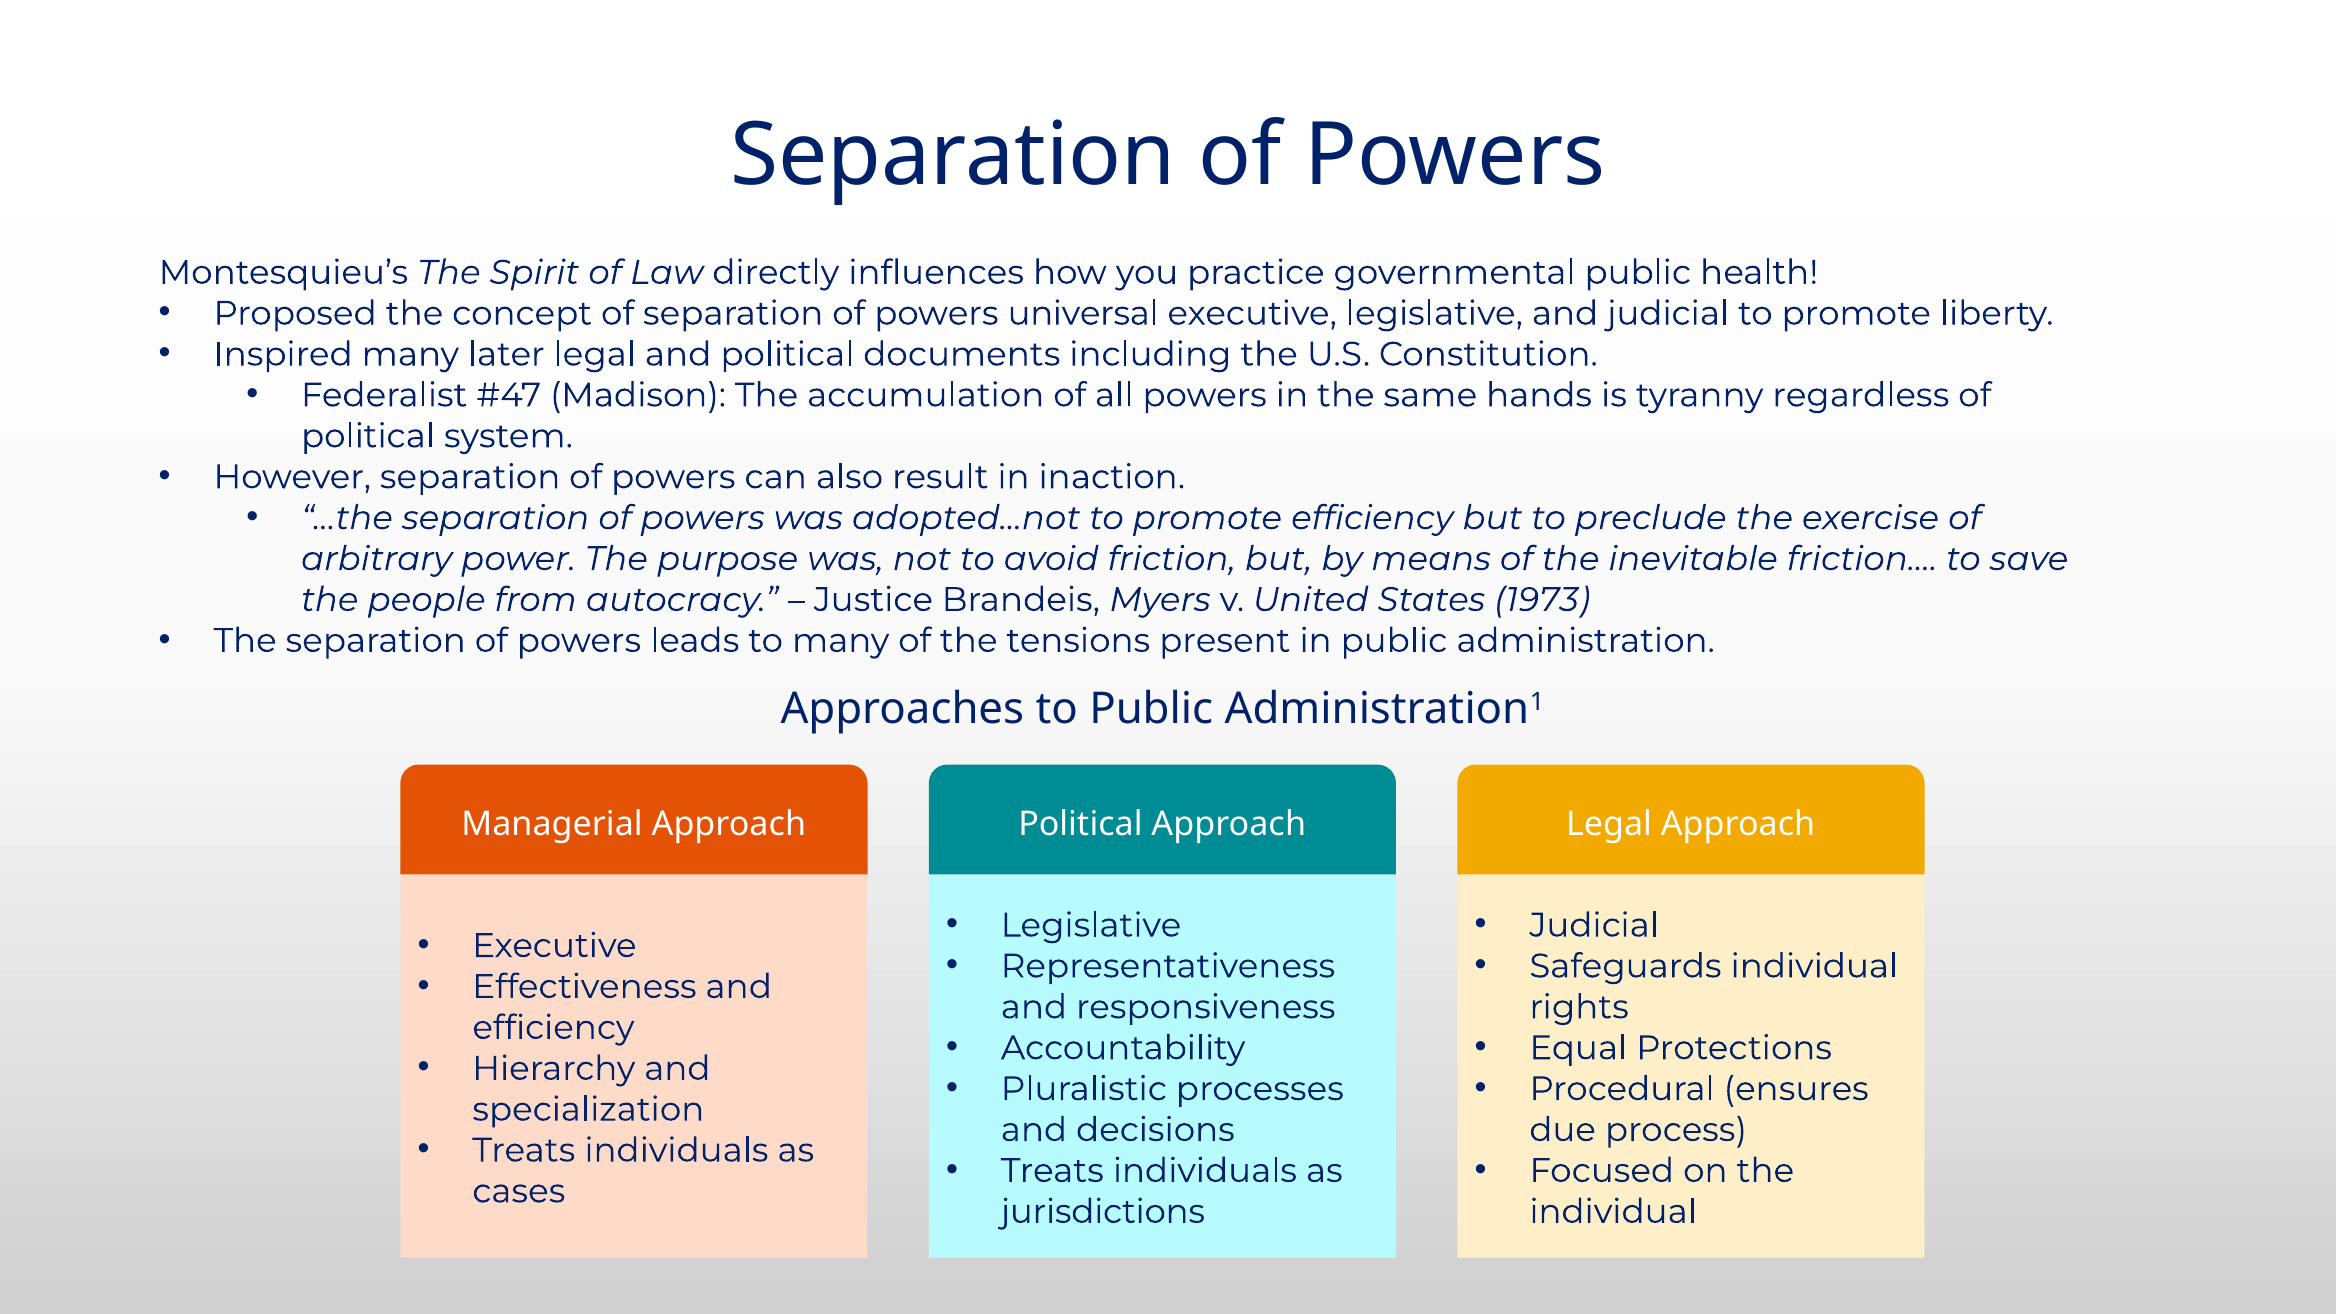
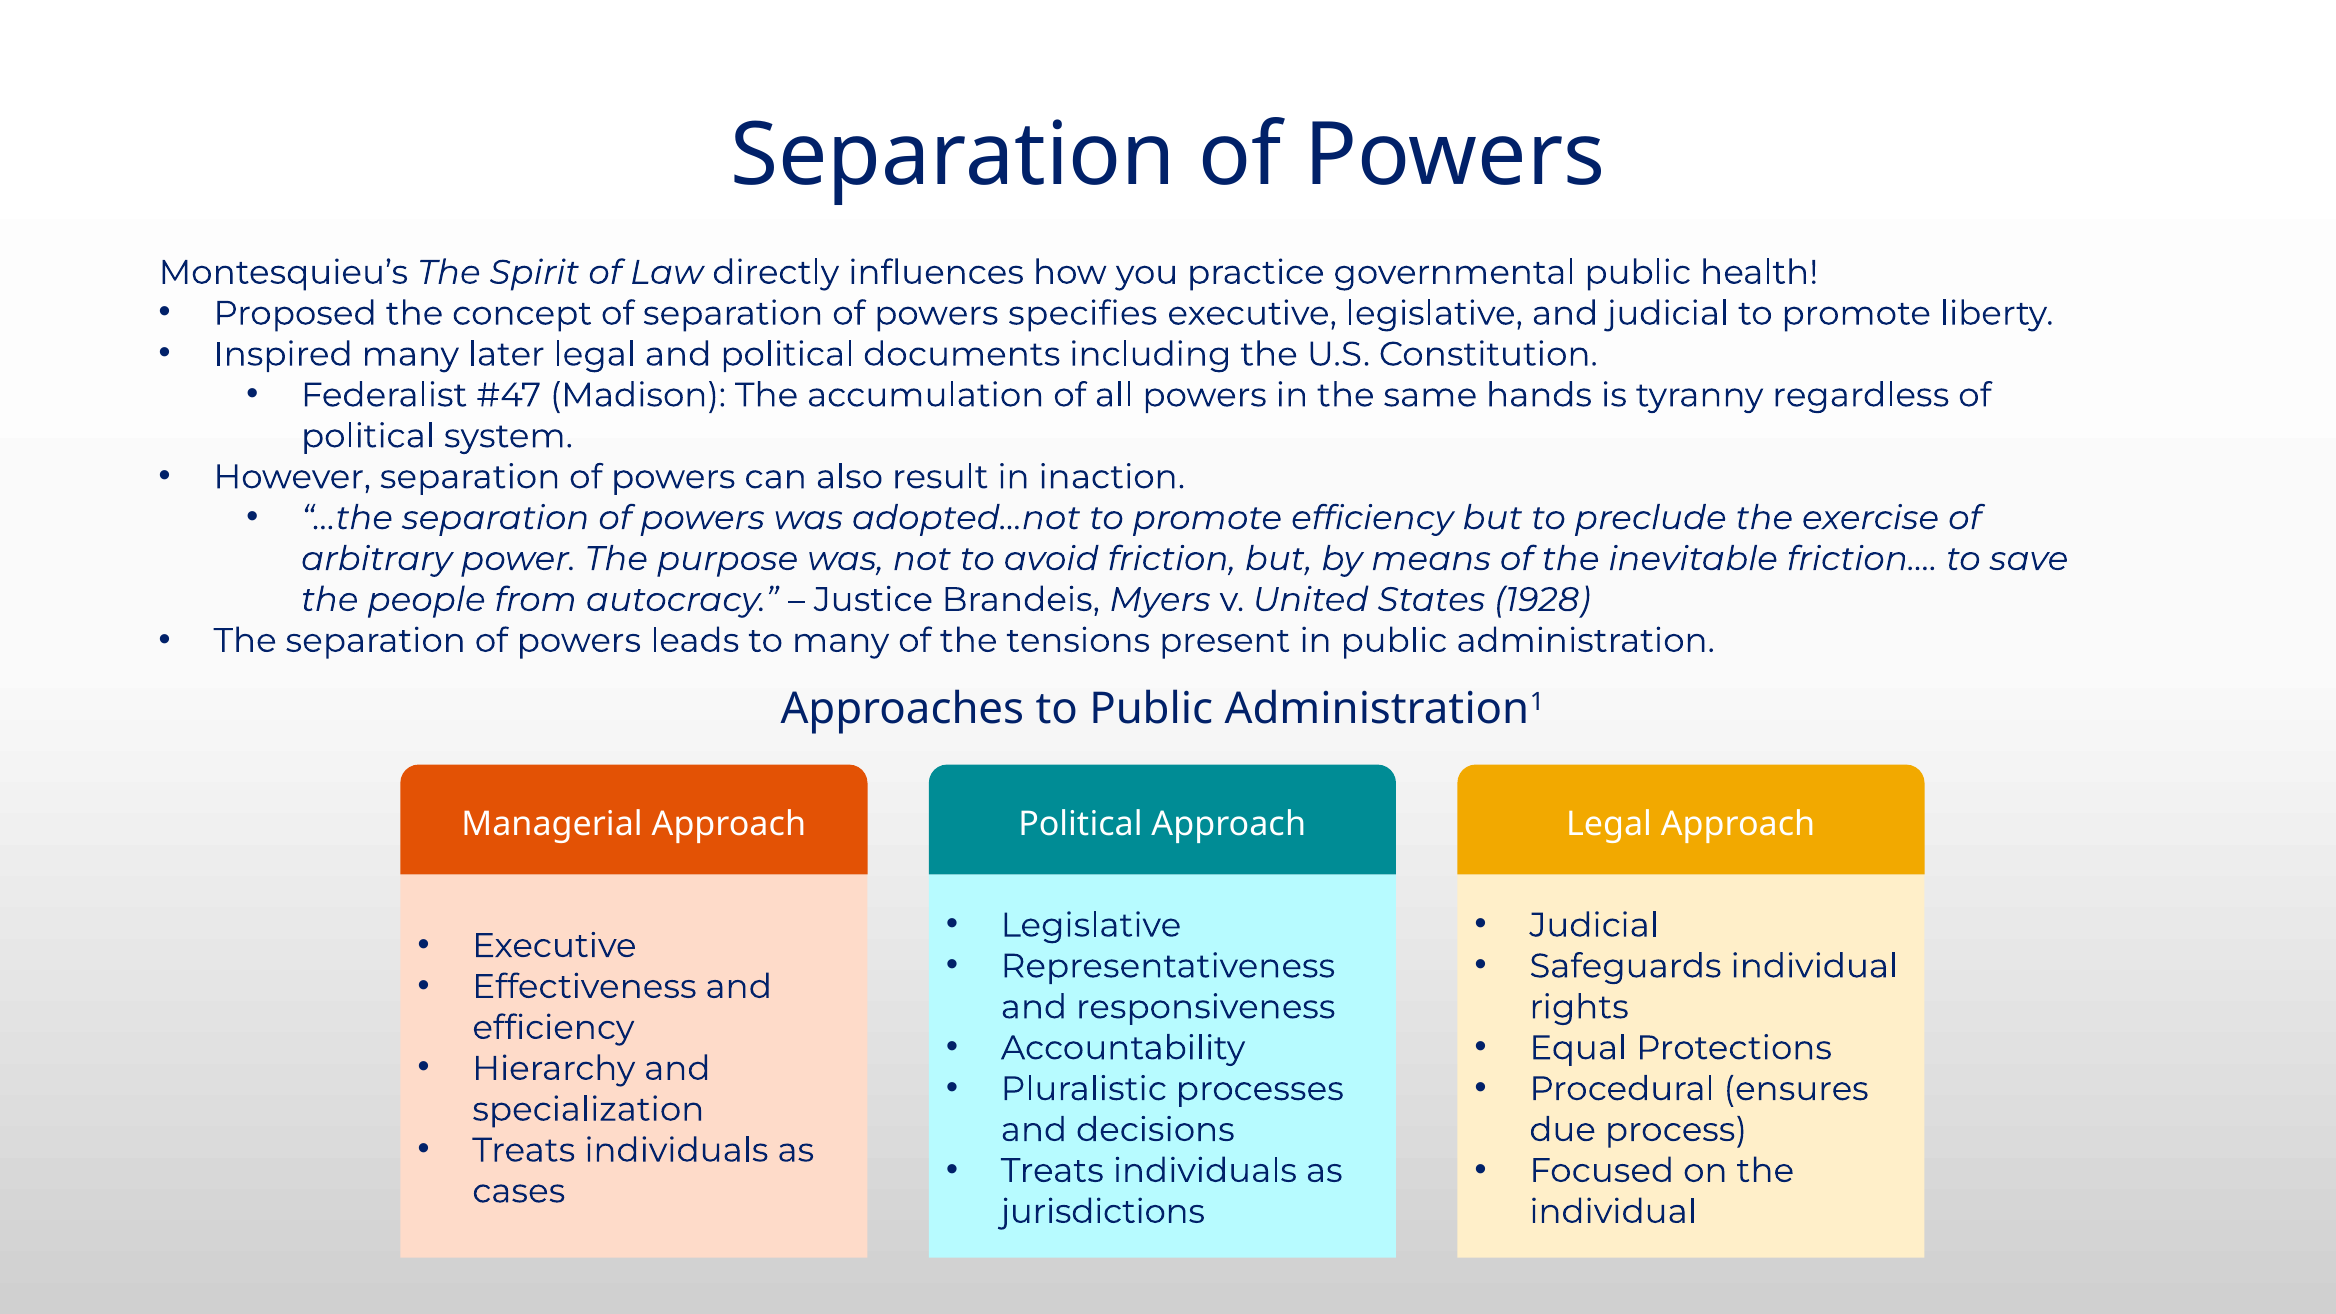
universal: universal -> specifies (1083, 313)
1973: 1973 -> 1928 (1542, 600)
